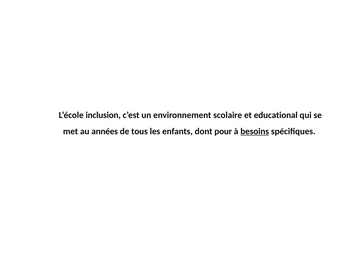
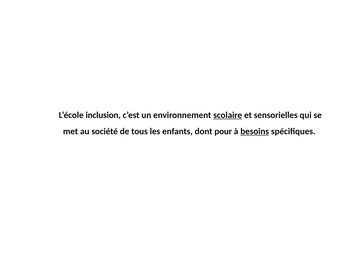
scolaire underline: none -> present (228, 115)
educational: educational -> sensorielles (276, 115)
années: années -> société (105, 132)
